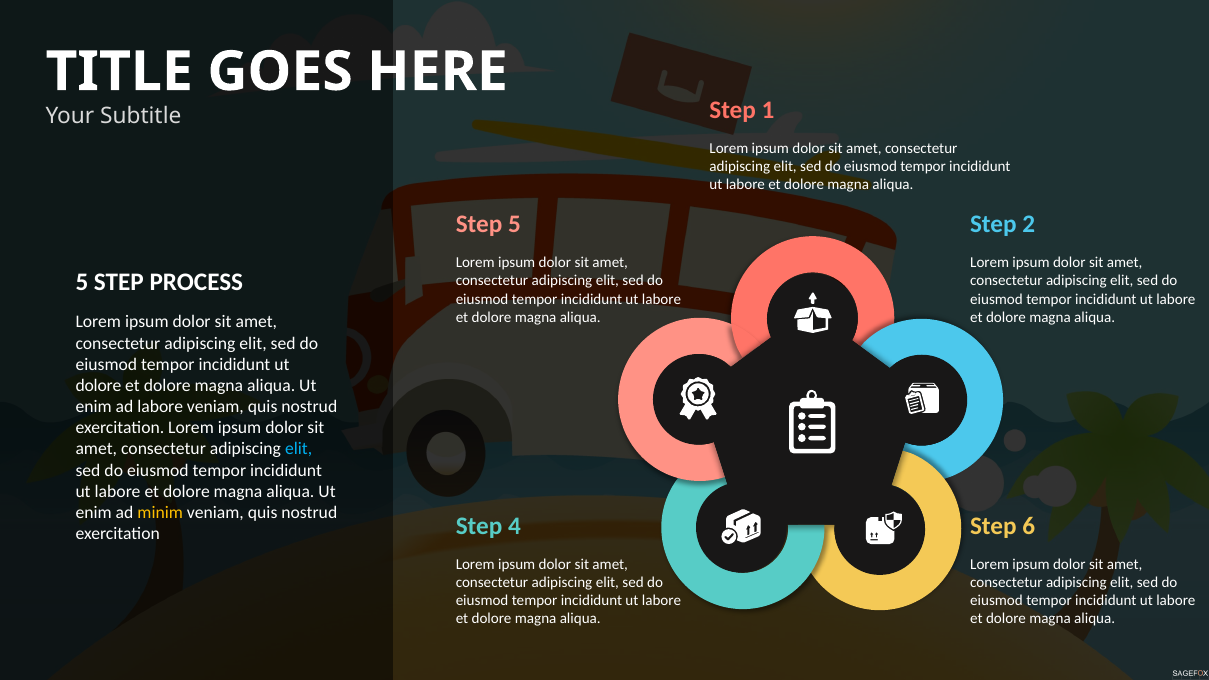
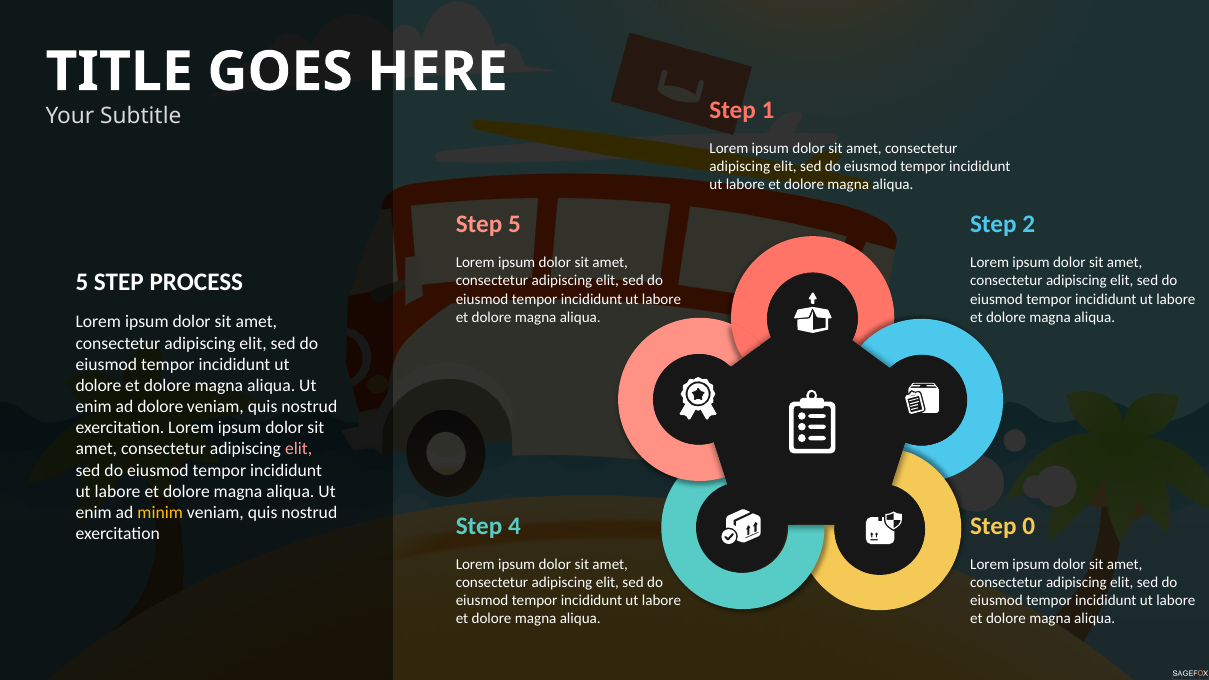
ad labore: labore -> dolore (160, 407)
elit colour: light blue -> pink (299, 449)
6: 6 -> 0 (1029, 526)
